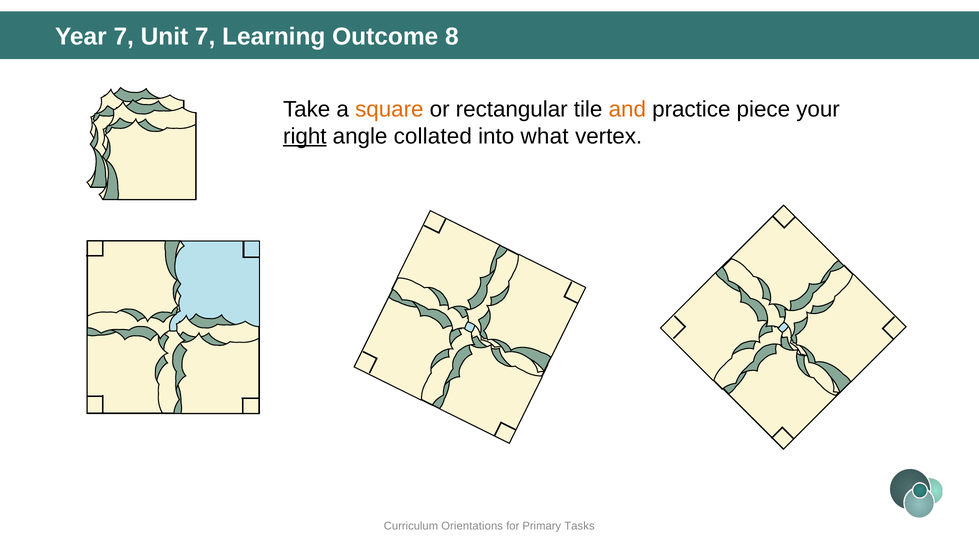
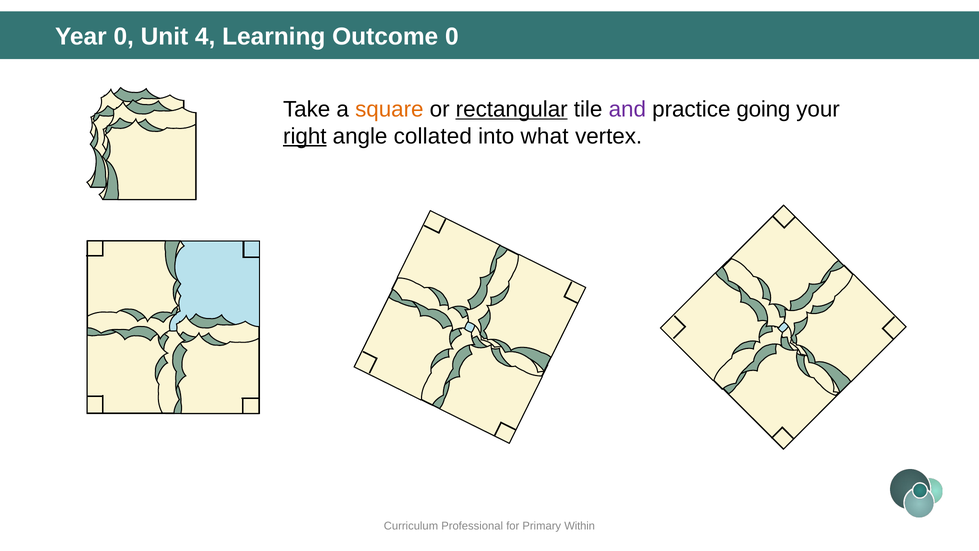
Year 7: 7 -> 0 (124, 36)
Unit 7: 7 -> 4 (205, 36)
Outcome 8: 8 -> 0 (452, 36)
rectangular underline: none -> present (512, 109)
and colour: orange -> purple (627, 109)
piece: piece -> going (763, 109)
Orientations: Orientations -> Professional (472, 526)
Tasks: Tasks -> Within (580, 526)
